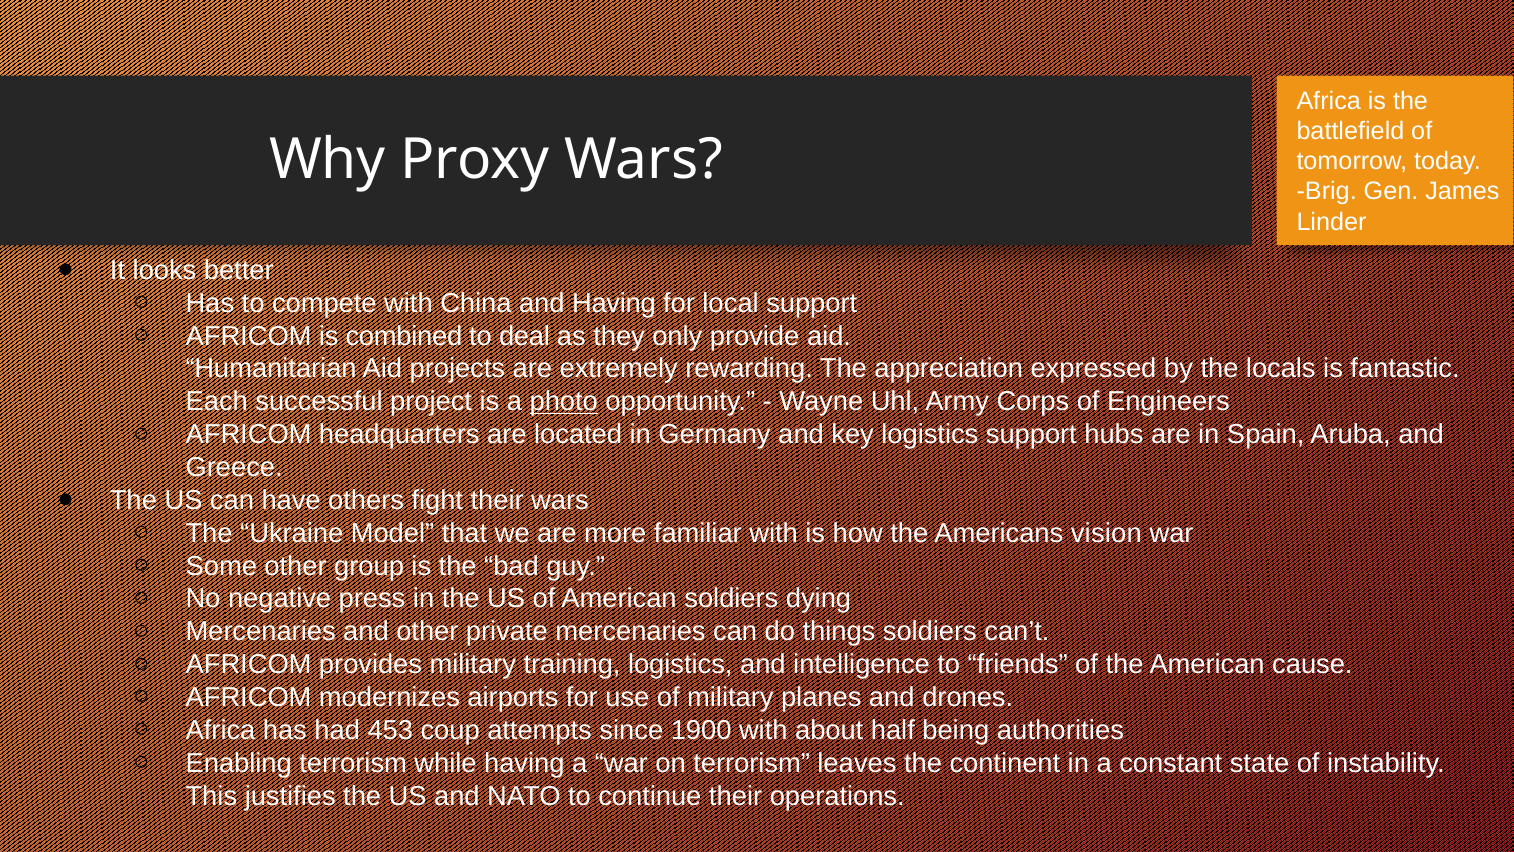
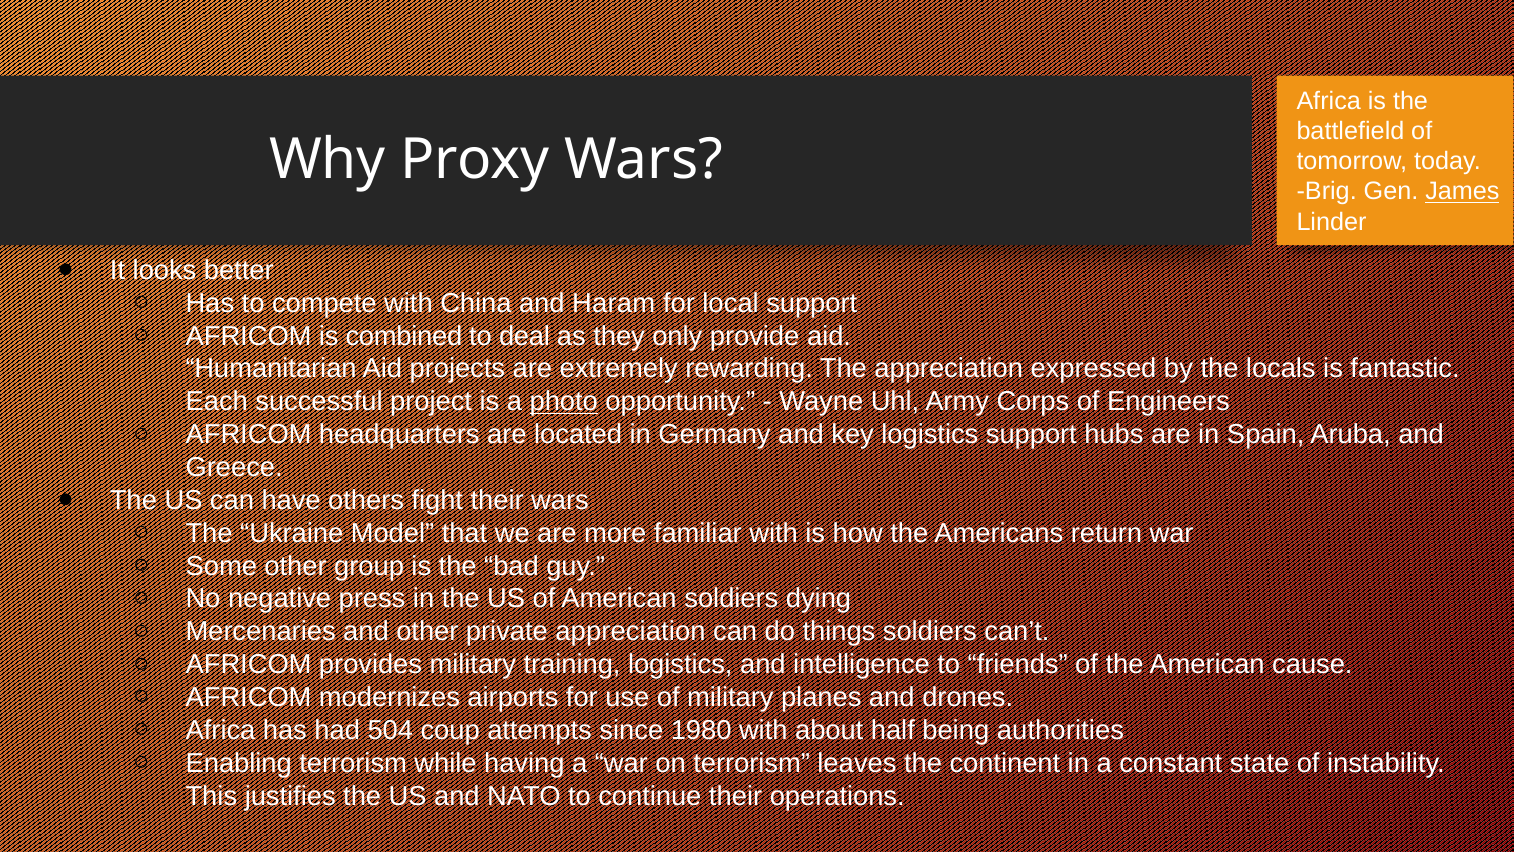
James underline: none -> present (1462, 191)
and Having: Having -> Haram (614, 303)
vision: vision -> return (1106, 533)
private mercenaries: mercenaries -> appreciation (630, 632)
453: 453 -> 504 (390, 730)
1900: 1900 -> 1980 (701, 730)
